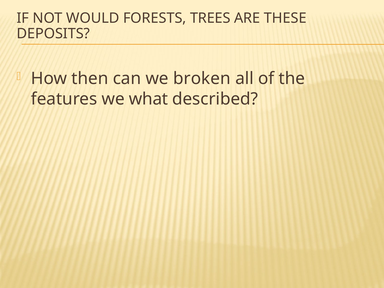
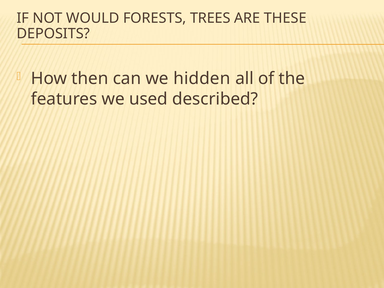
broken: broken -> hidden (202, 79)
what: what -> used (148, 99)
